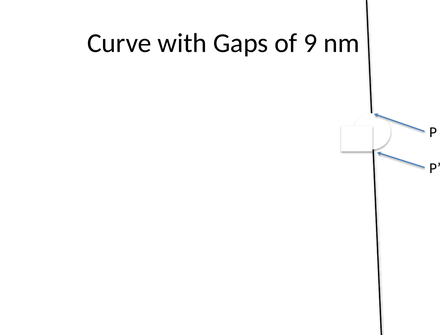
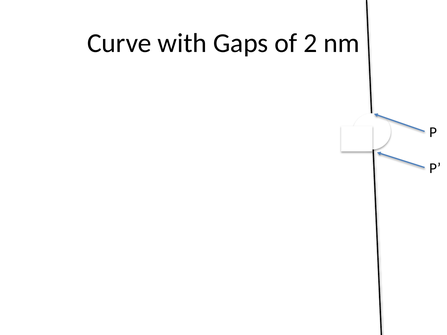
9: 9 -> 2 (310, 43)
